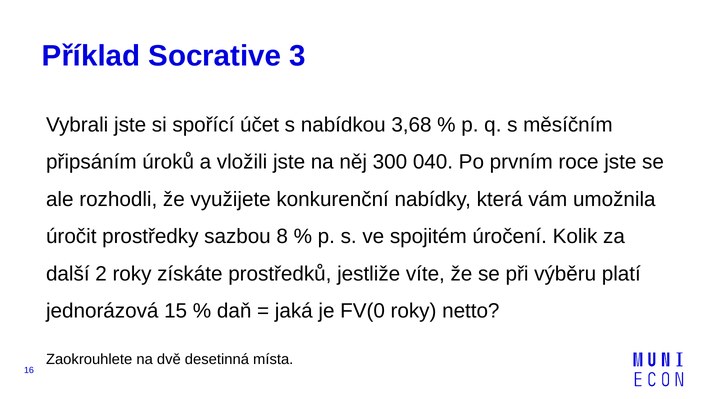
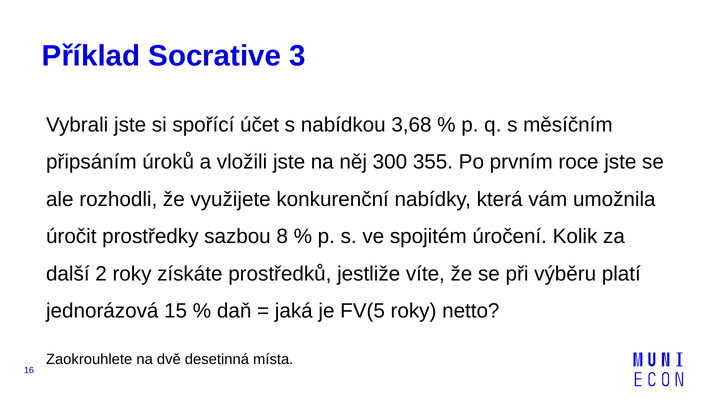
040: 040 -> 355 (433, 162)
FV(0: FV(0 -> FV(5 (363, 311)
